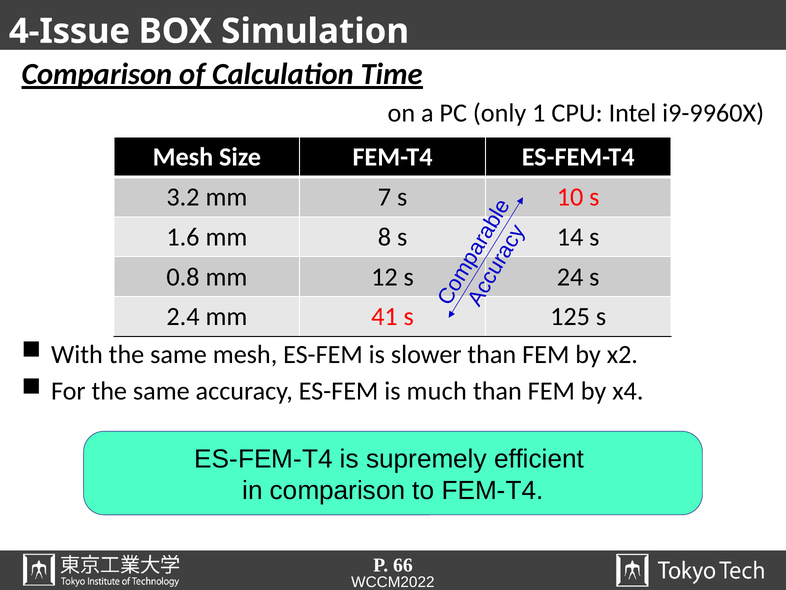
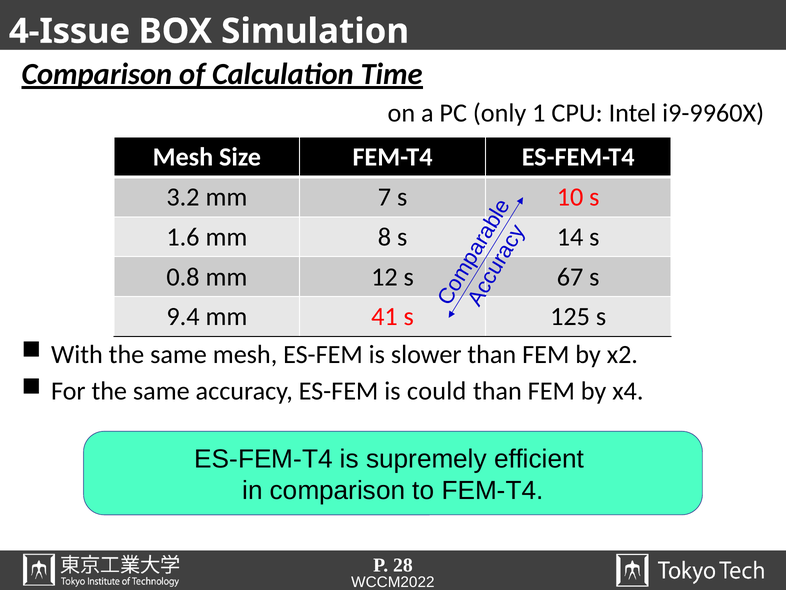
24: 24 -> 67 (570, 277)
2.4: 2.4 -> 9.4 (183, 316)
much: much -> could (437, 391)
66: 66 -> 28 (403, 565)
